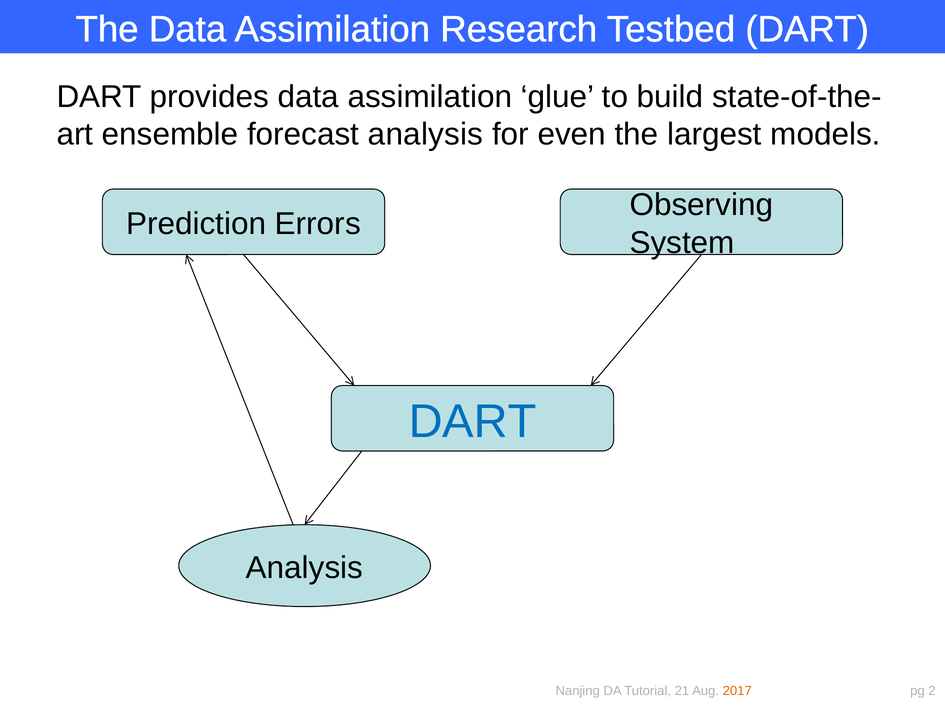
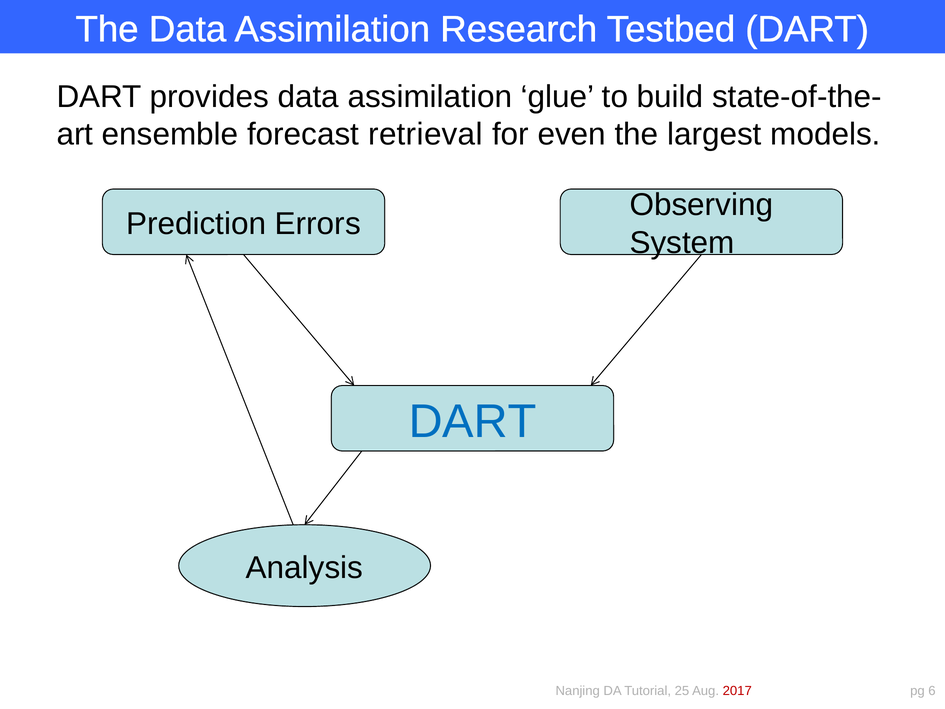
forecast analysis: analysis -> retrieval (426, 134)
21: 21 -> 25 (682, 691)
2017 colour: orange -> red (737, 691)
2: 2 -> 6 (932, 691)
